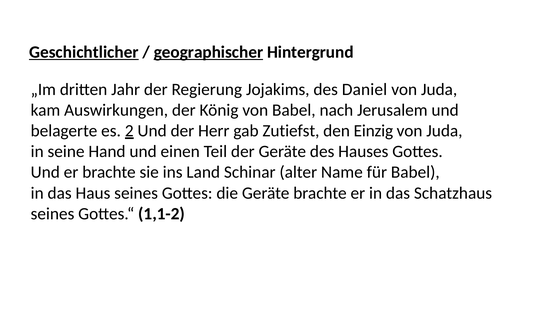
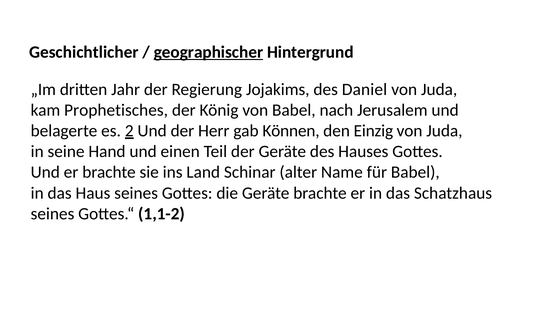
Geschichtlicher underline: present -> none (84, 52)
Auswirkungen: Auswirkungen -> Prophetisches (116, 110)
Zutiefst: Zutiefst -> Können (291, 131)
